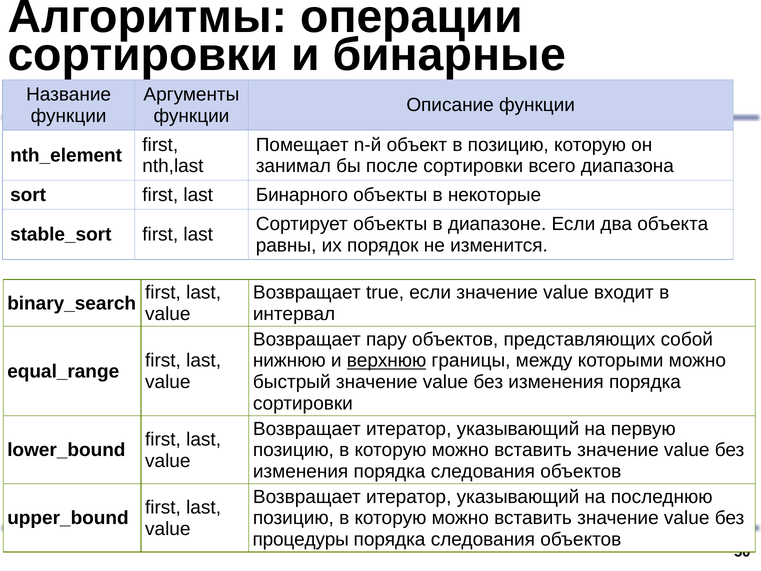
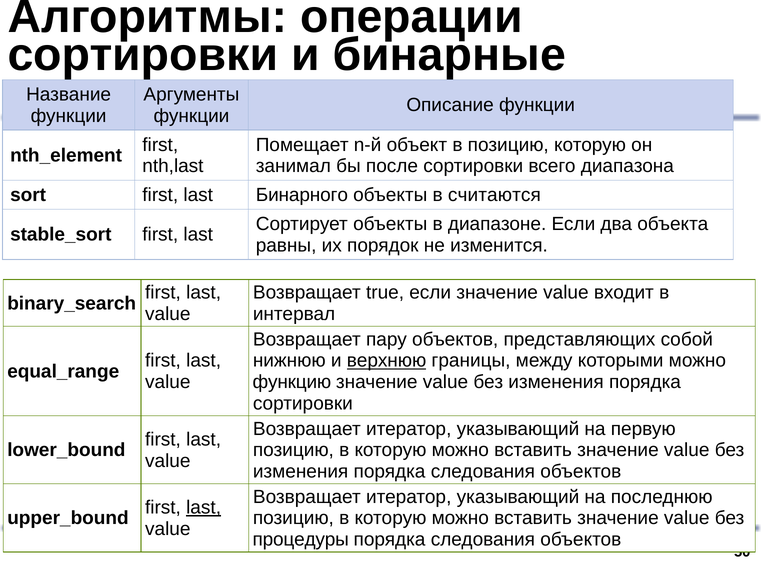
некоторые: некоторые -> считаются (494, 195)
быстрый: быстрый -> функцию (292, 382)
last underline: none -> present (204, 507)
